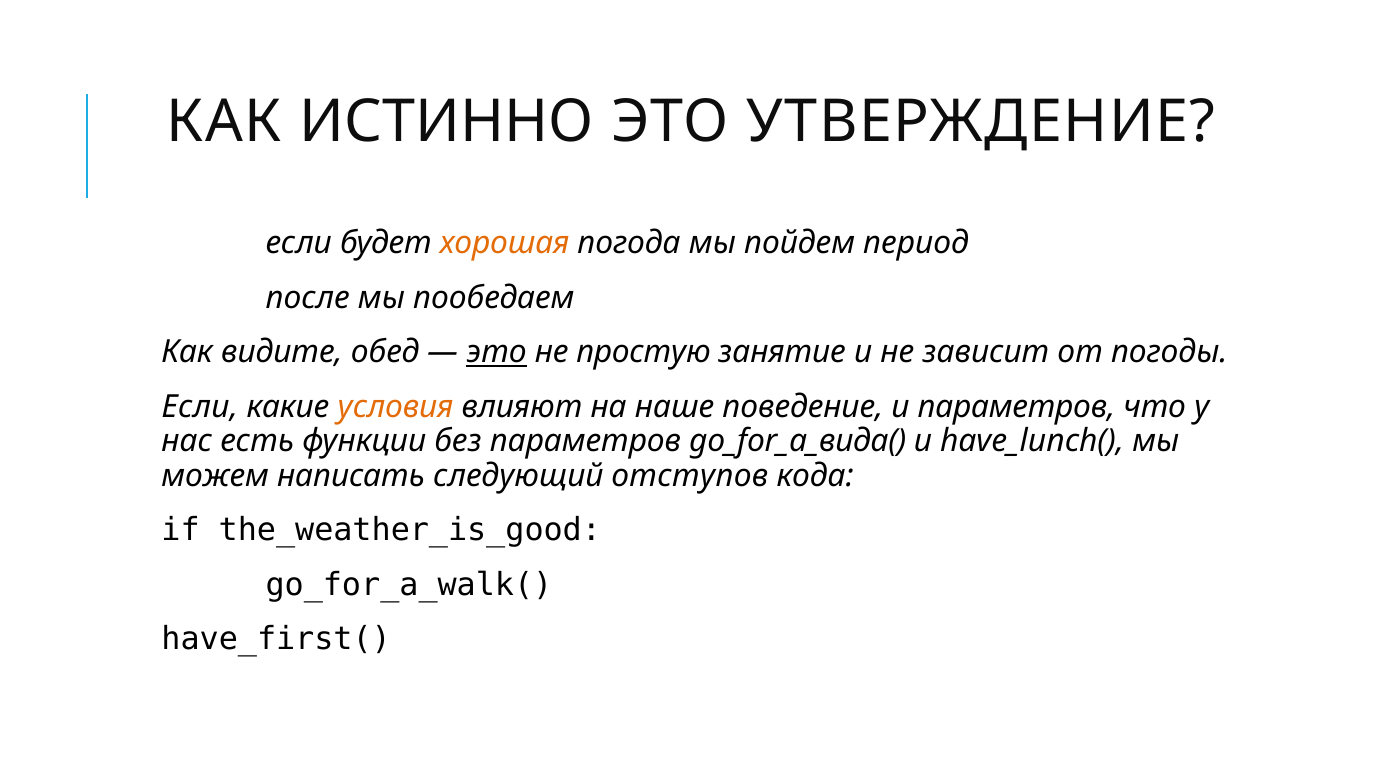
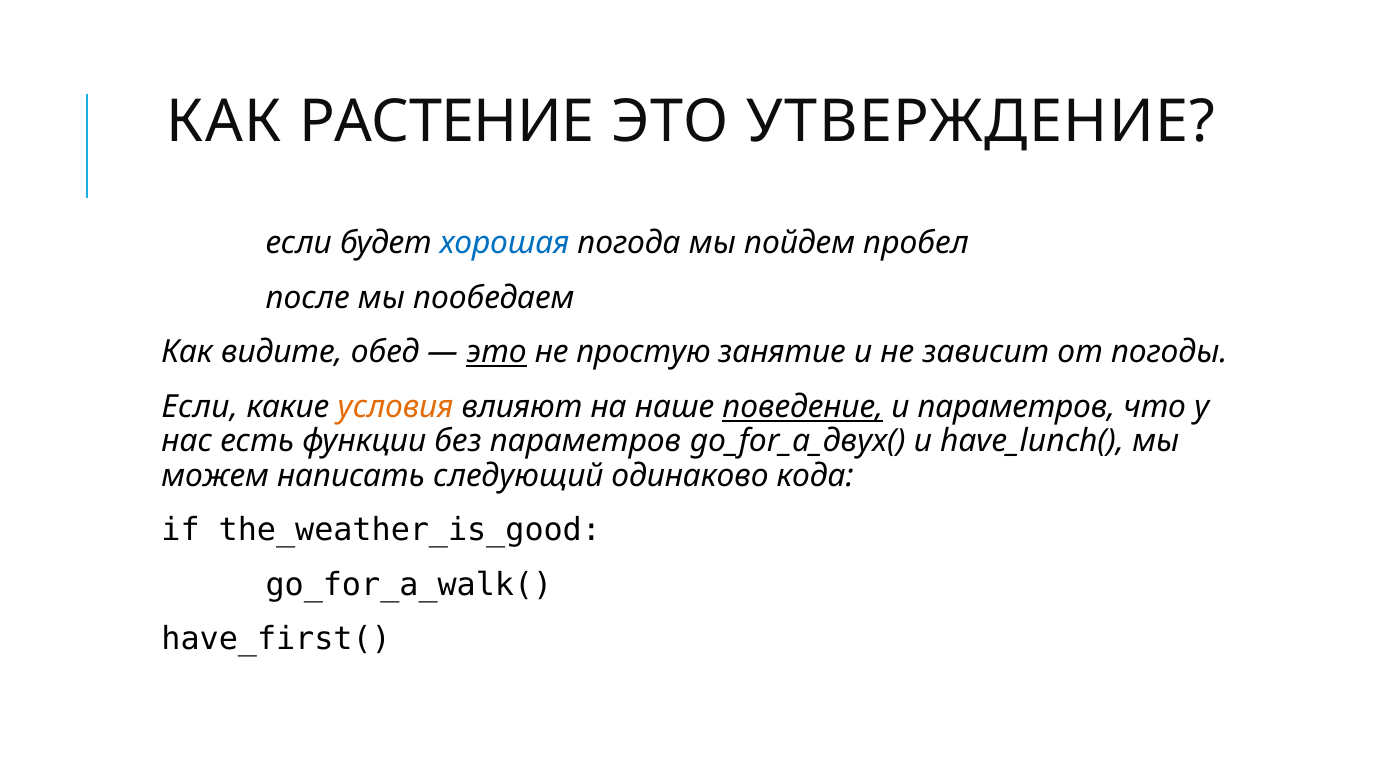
ИСТИННО: ИСТИННО -> РАСТЕНИЕ (447, 122)
хорошая colour: orange -> blue (505, 243)
период: период -> пробел (916, 243)
поведение underline: none -> present (803, 407)
go_for_a_вида(: go_for_a_вида( -> go_for_a_двух( (798, 441)
отступов: отступов -> одинаково (690, 476)
